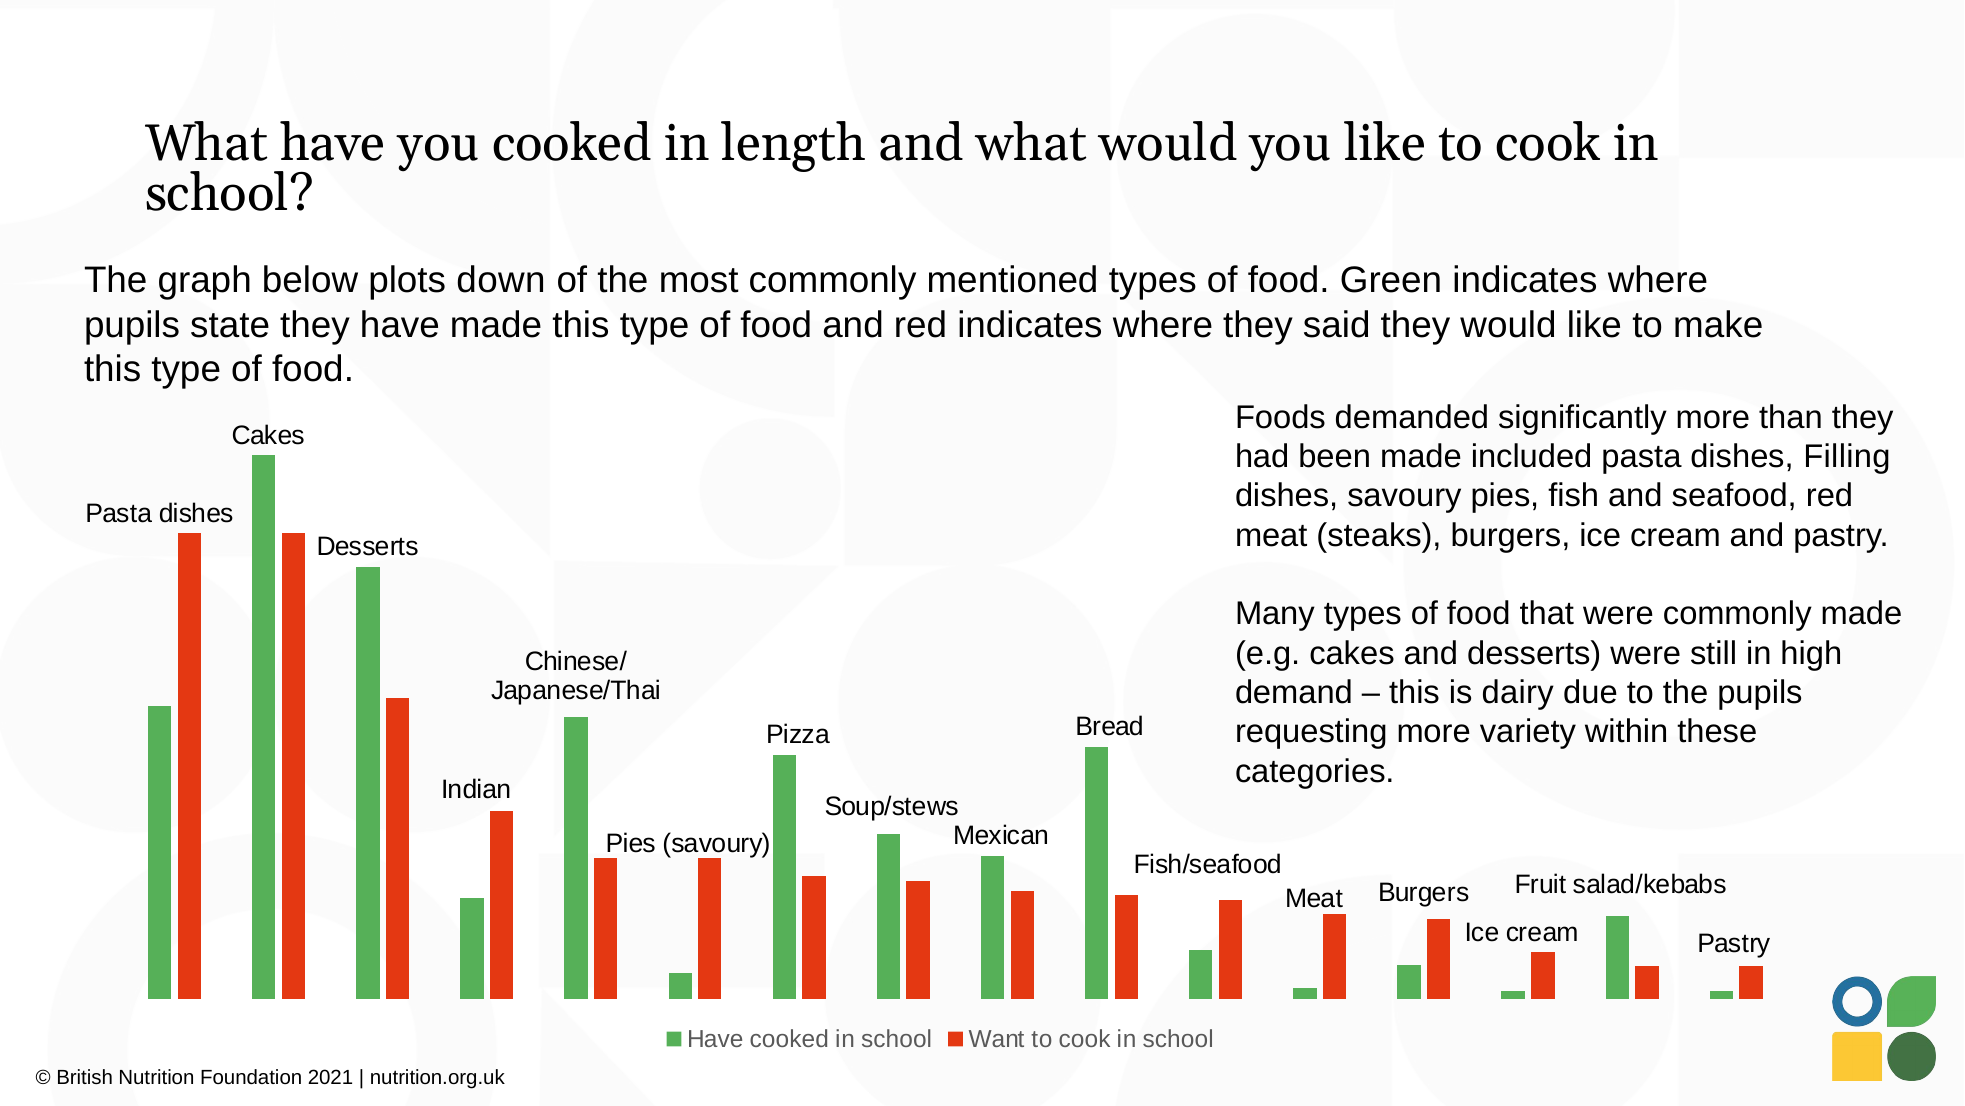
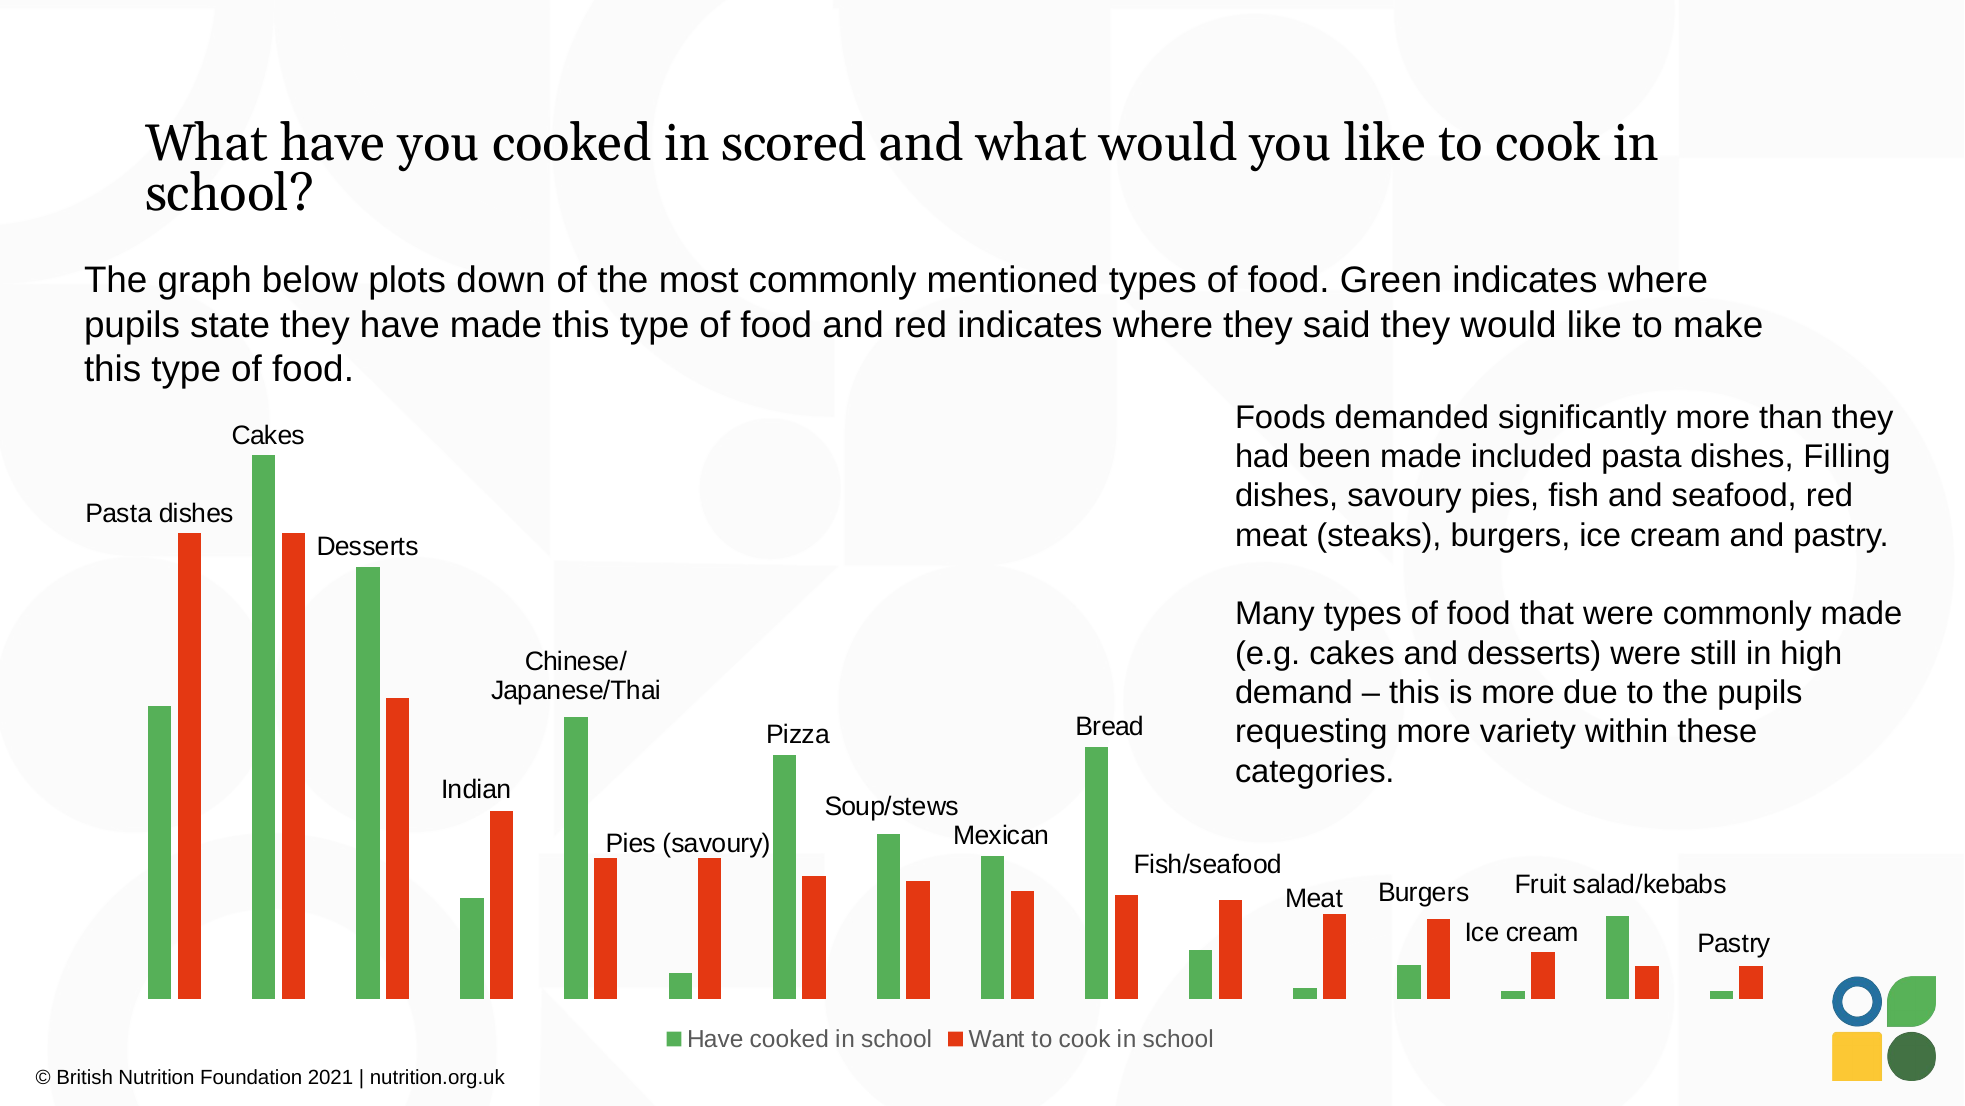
length: length -> scored (794, 144)
is dairy: dairy -> more (1518, 692)
